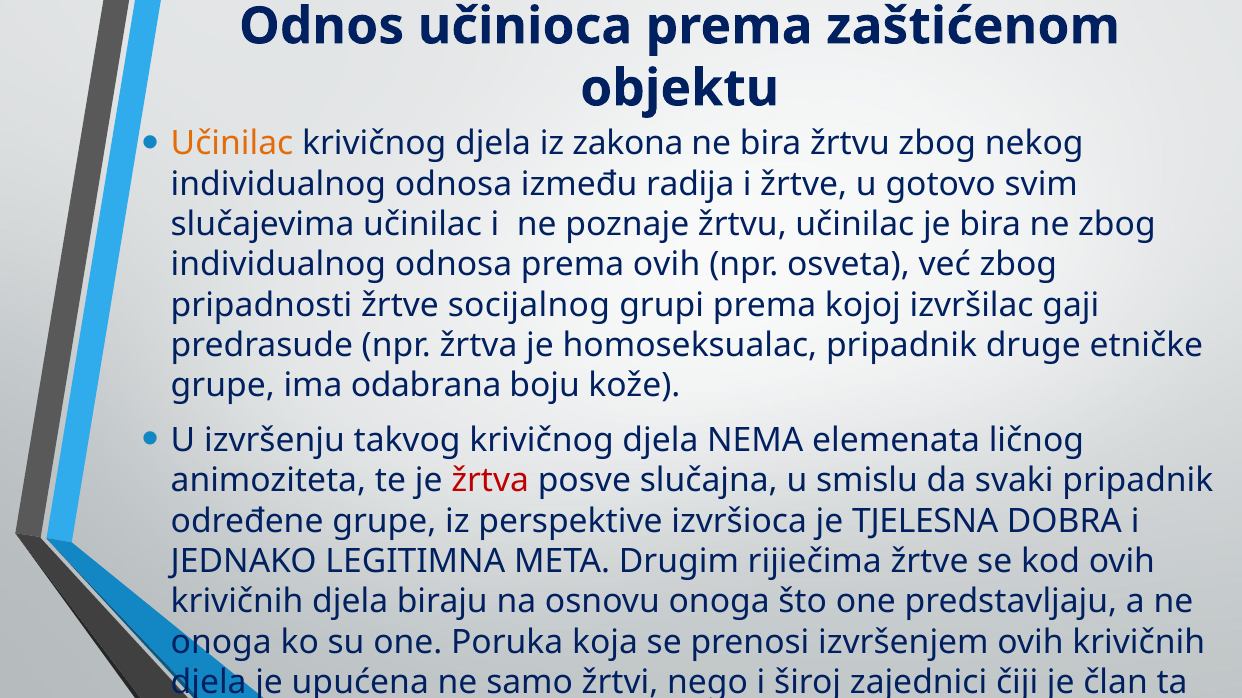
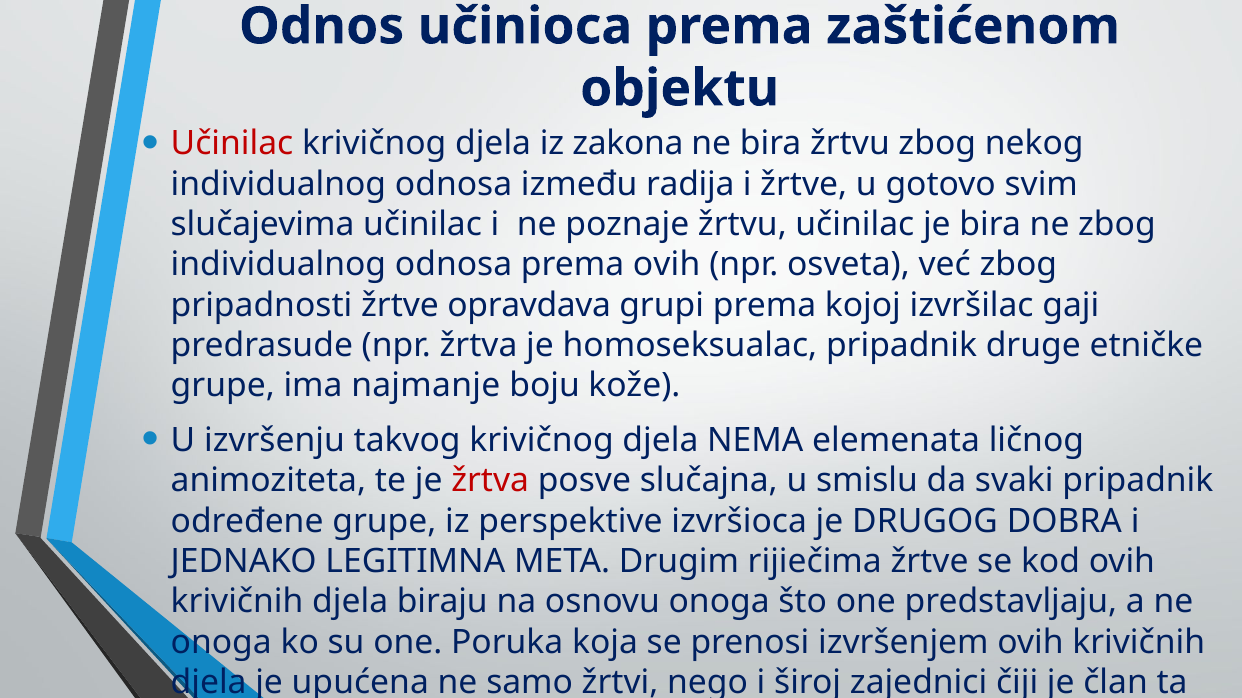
Učinilac colour: orange -> red (232, 144)
socijalnog: socijalnog -> opravdava (529, 305)
odabrana: odabrana -> najmanje (426, 386)
TJELESNA: TJELESNA -> DRUGOG (925, 522)
